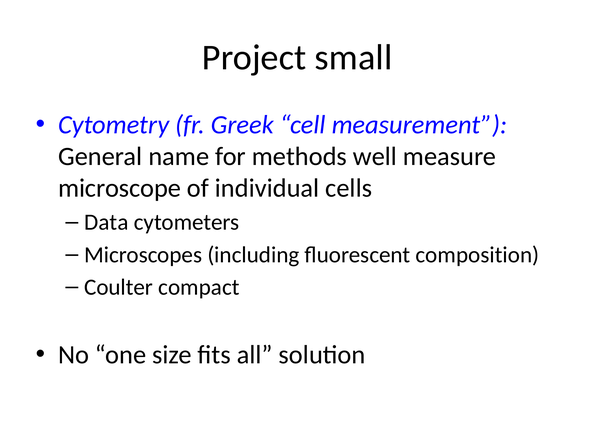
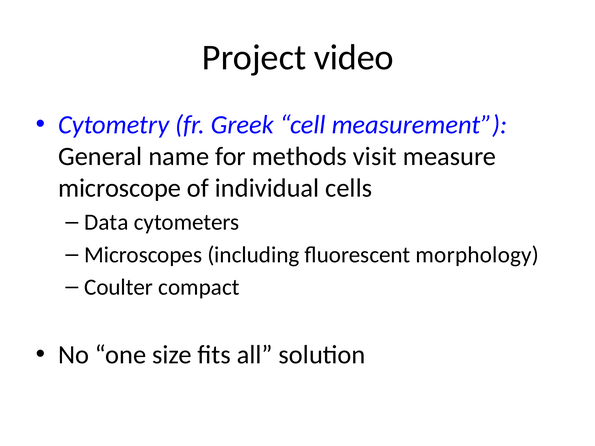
small: small -> video (354, 58)
well: well -> visit (375, 157)
composition: composition -> morphology (477, 255)
